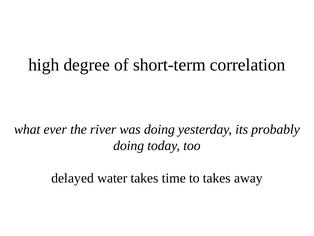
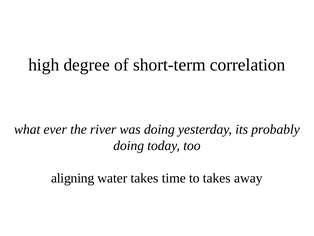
delayed: delayed -> aligning (73, 178)
